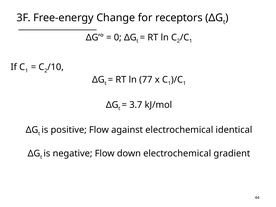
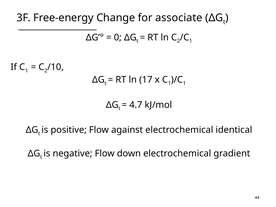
receptors: receptors -> associate (179, 18)
77: 77 -> 17 (146, 80)
3.7: 3.7 -> 4.7 (136, 105)
